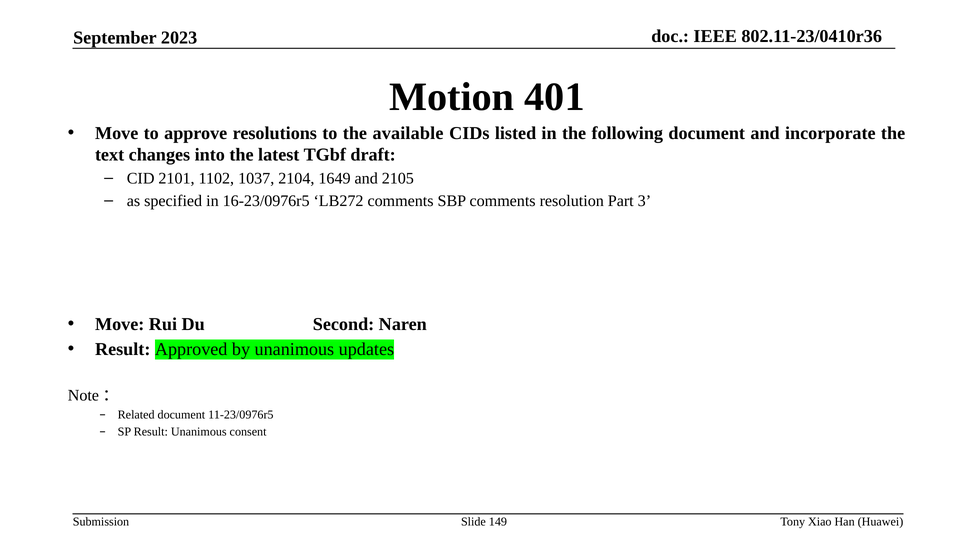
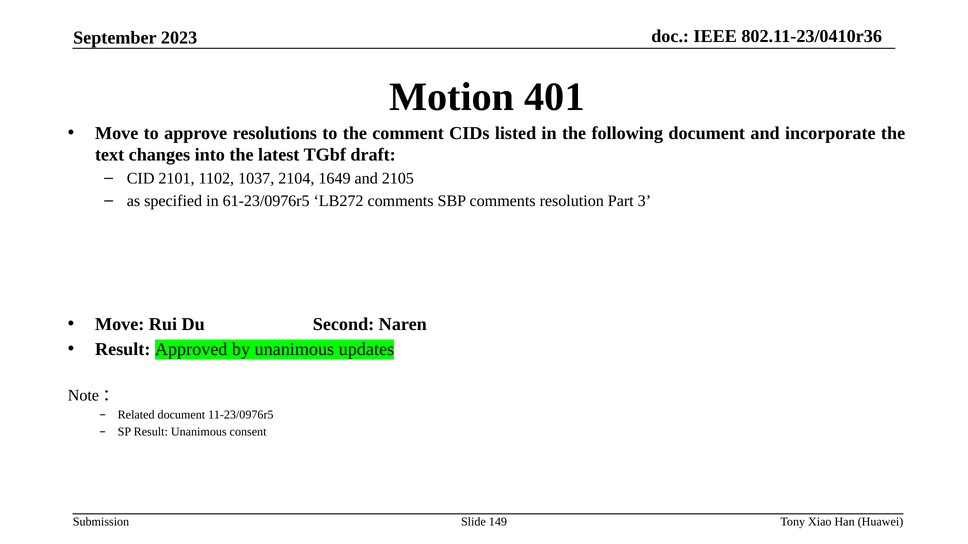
available: available -> comment (408, 133)
16-23/0976r5: 16-23/0976r5 -> 61-23/0976r5 (266, 201)
